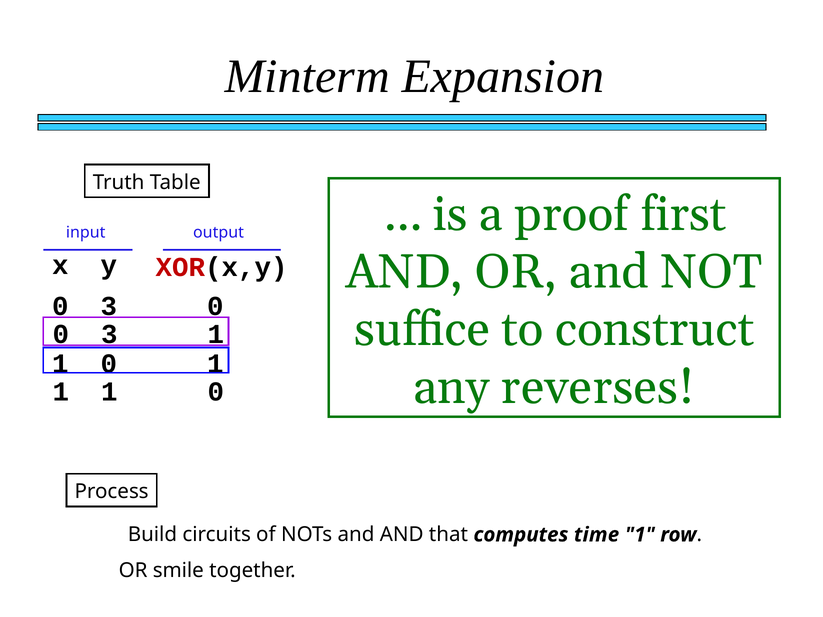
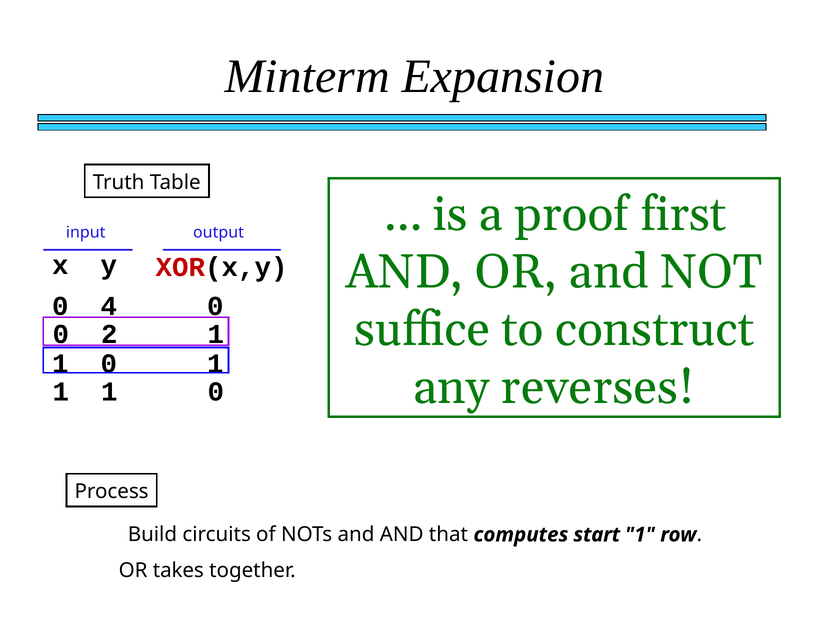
3: 3 -> 4 (109, 306)
3: 3 -> 2 (109, 334)
time: time -> start (597, 535)
smile: smile -> takes (178, 570)
